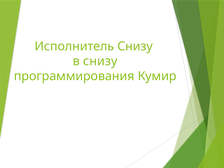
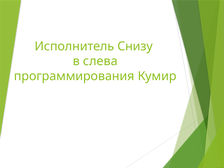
в снизу: снизу -> слева (100, 61)
